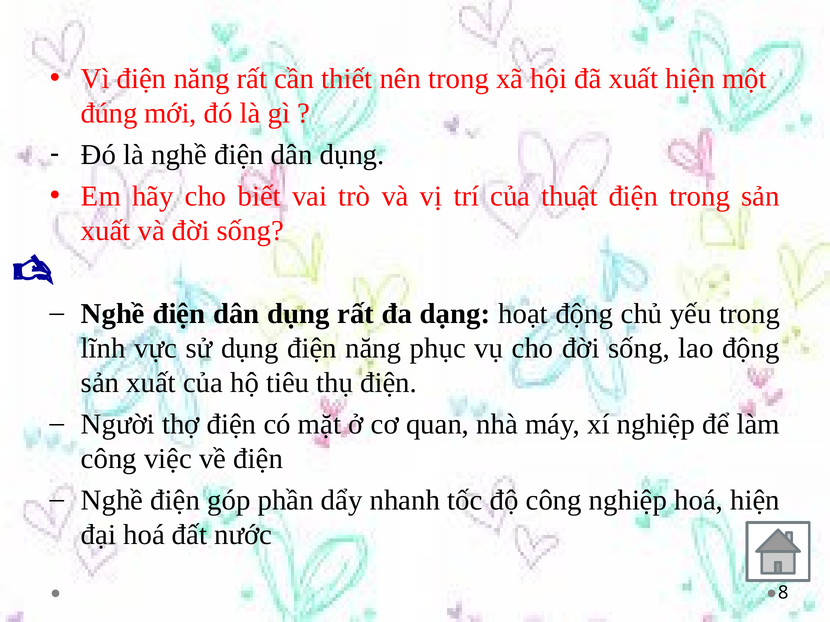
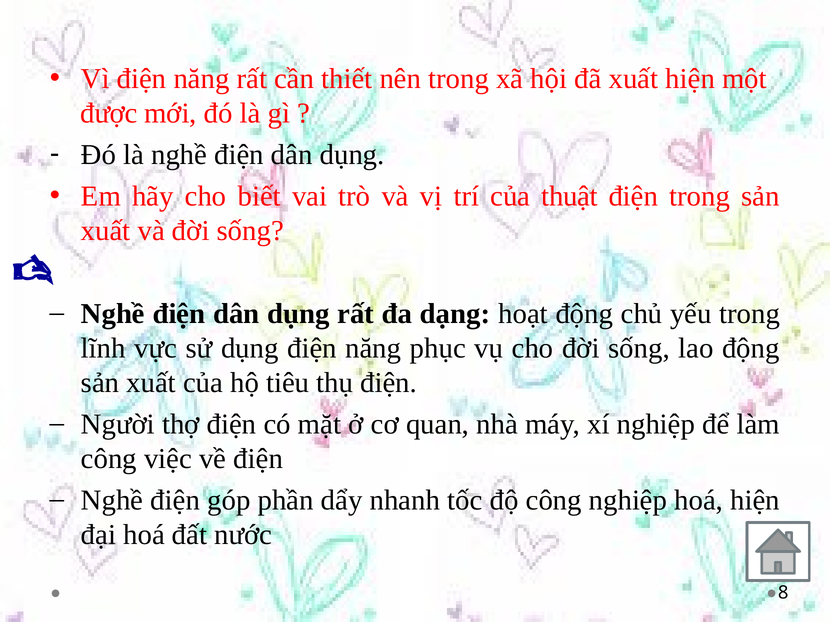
đúng: đúng -> được (109, 113)
